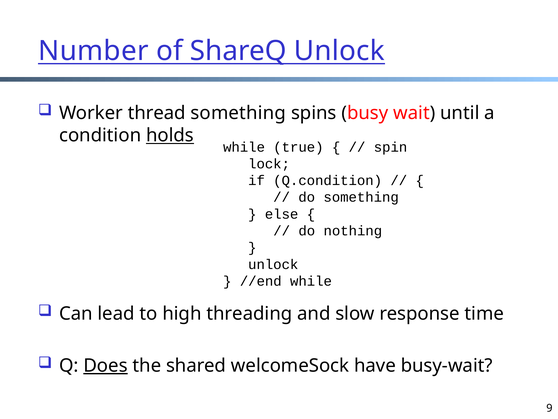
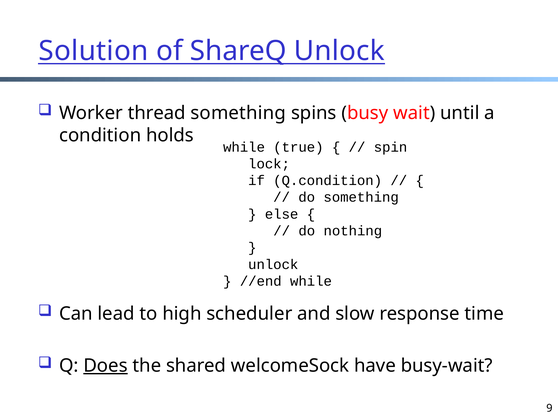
Number: Number -> Solution (93, 51)
holds underline: present -> none (170, 135)
threading: threading -> scheduler (249, 313)
